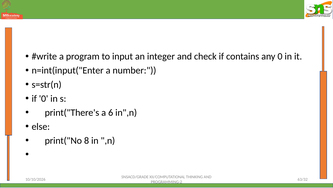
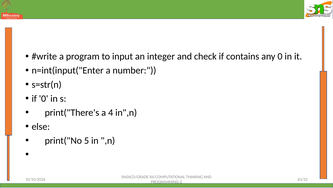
6: 6 -> 4 (111, 112)
8: 8 -> 5 (87, 140)
